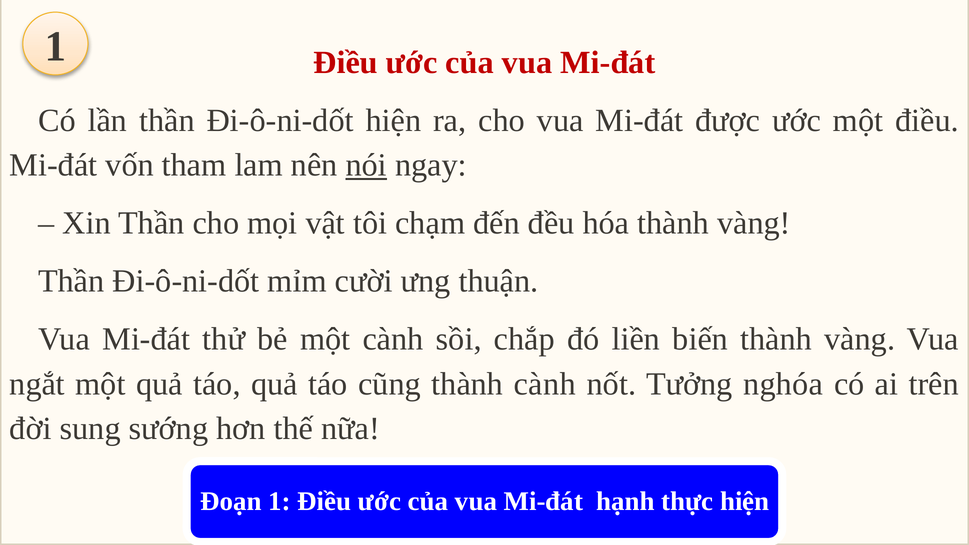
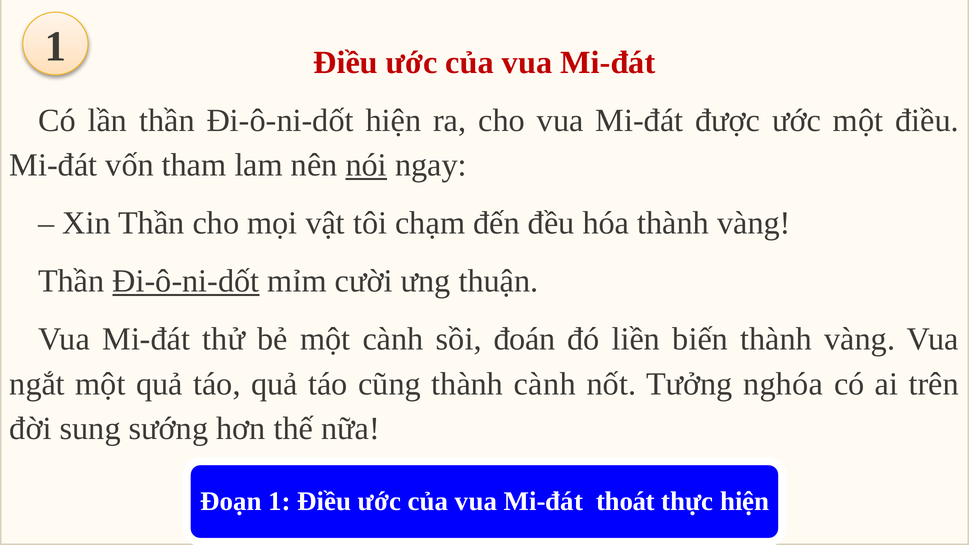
Đi-ô-ni-dốt underline: none -> present (186, 281)
chắp: chắp -> đoán (524, 339)
hạnh: hạnh -> thoát (626, 501)
